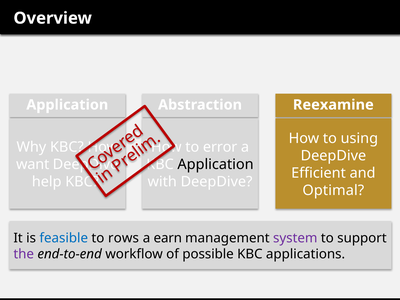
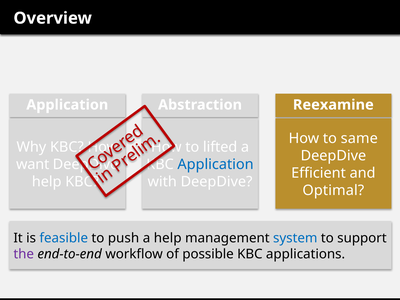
using: using -> same (359, 139)
error: error -> lifted (220, 147)
Application colour: black -> blue (216, 165)
rows: rows -> push (124, 238)
a earn: earn -> help (168, 238)
system colour: purple -> blue (295, 238)
